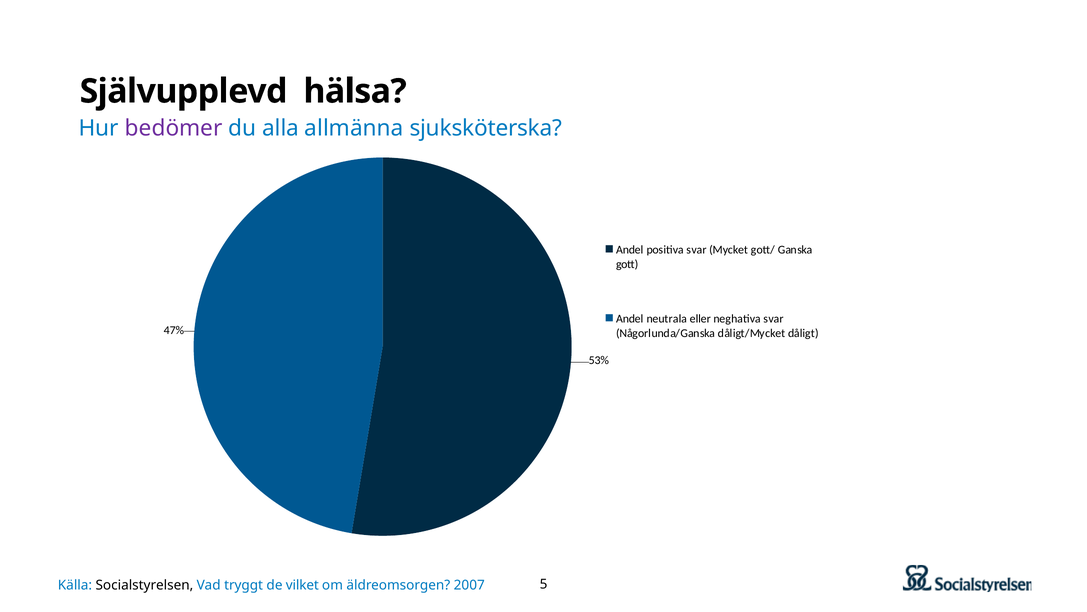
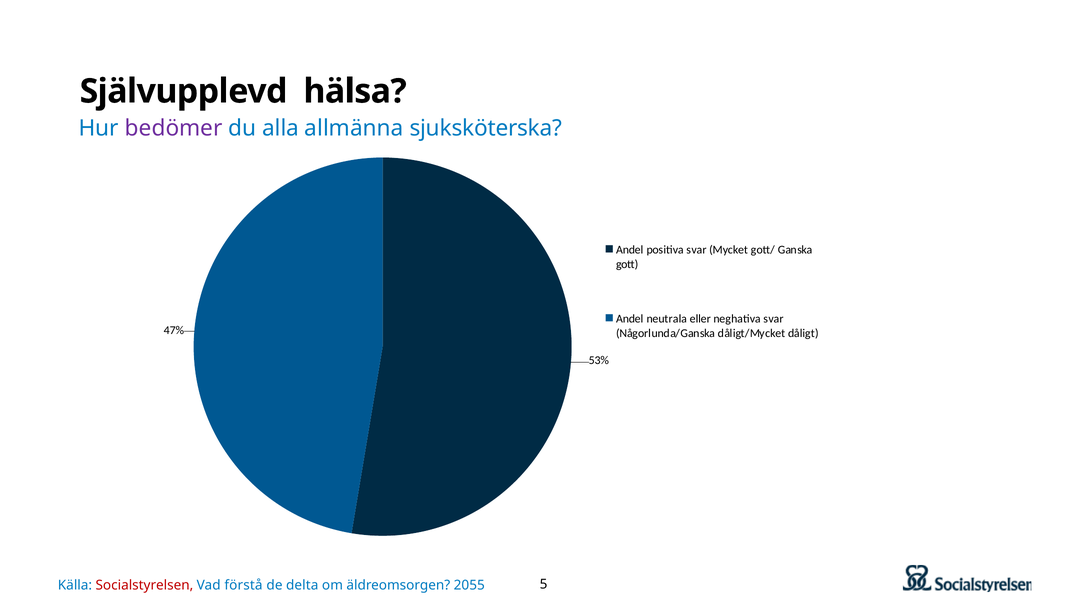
Socialstyrelsen colour: black -> red (144, 585)
tryggt: tryggt -> förstå (244, 585)
vilket: vilket -> delta (302, 585)
2007: 2007 -> 2055 (469, 585)
